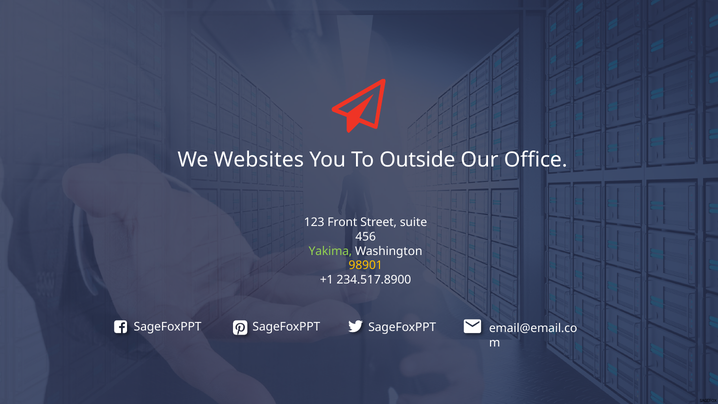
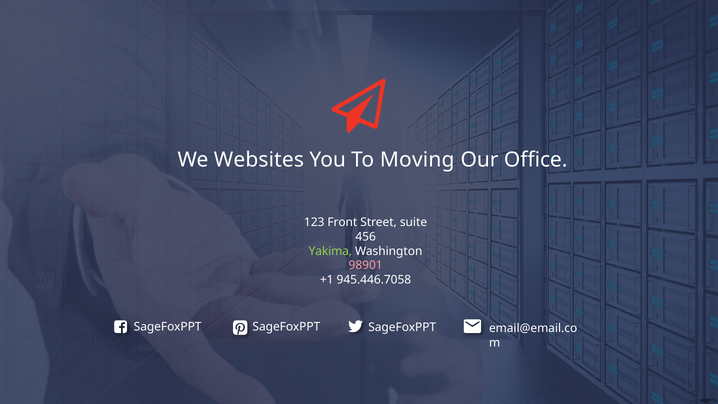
Outside: Outside -> Moving (417, 160)
98901 colour: yellow -> pink (366, 265)
234.517.8900: 234.517.8900 -> 945.446.7058 (374, 280)
